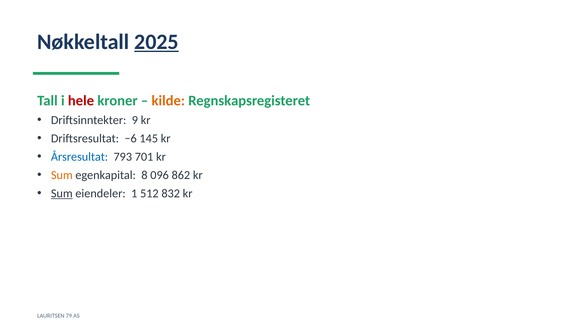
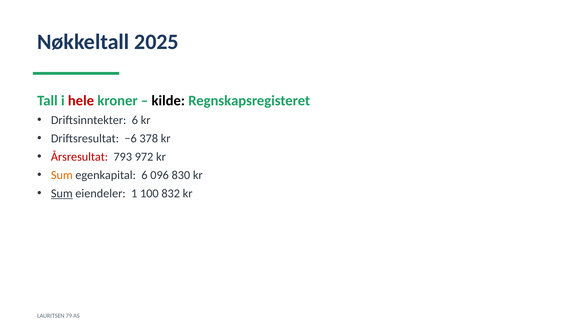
2025 underline: present -> none (156, 42)
kilde colour: orange -> black (168, 101)
Driftsinntekter 9: 9 -> 6 (135, 120)
145: 145 -> 378 (149, 139)
Årsresultat colour: blue -> red (79, 157)
701: 701 -> 972 (144, 157)
egenkapital 8: 8 -> 6 (144, 175)
862: 862 -> 830 (181, 175)
512: 512 -> 100 (149, 193)
